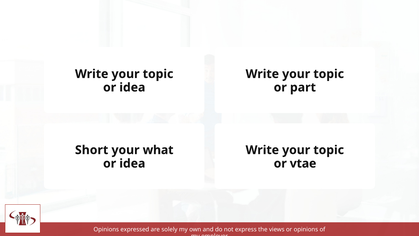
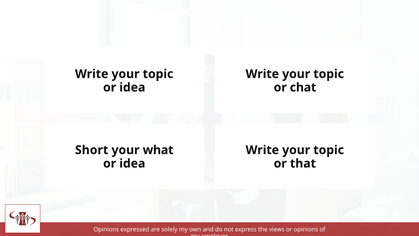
part: part -> chat (303, 87)
vtae: vtae -> that (303, 163)
